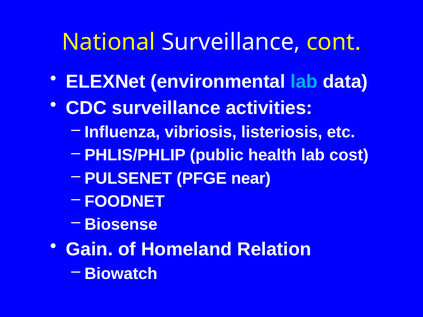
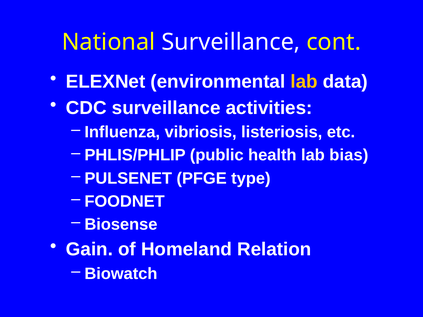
lab colour: light blue -> yellow (304, 82)
cost: cost -> bias (349, 155)
near: near -> type (251, 178)
